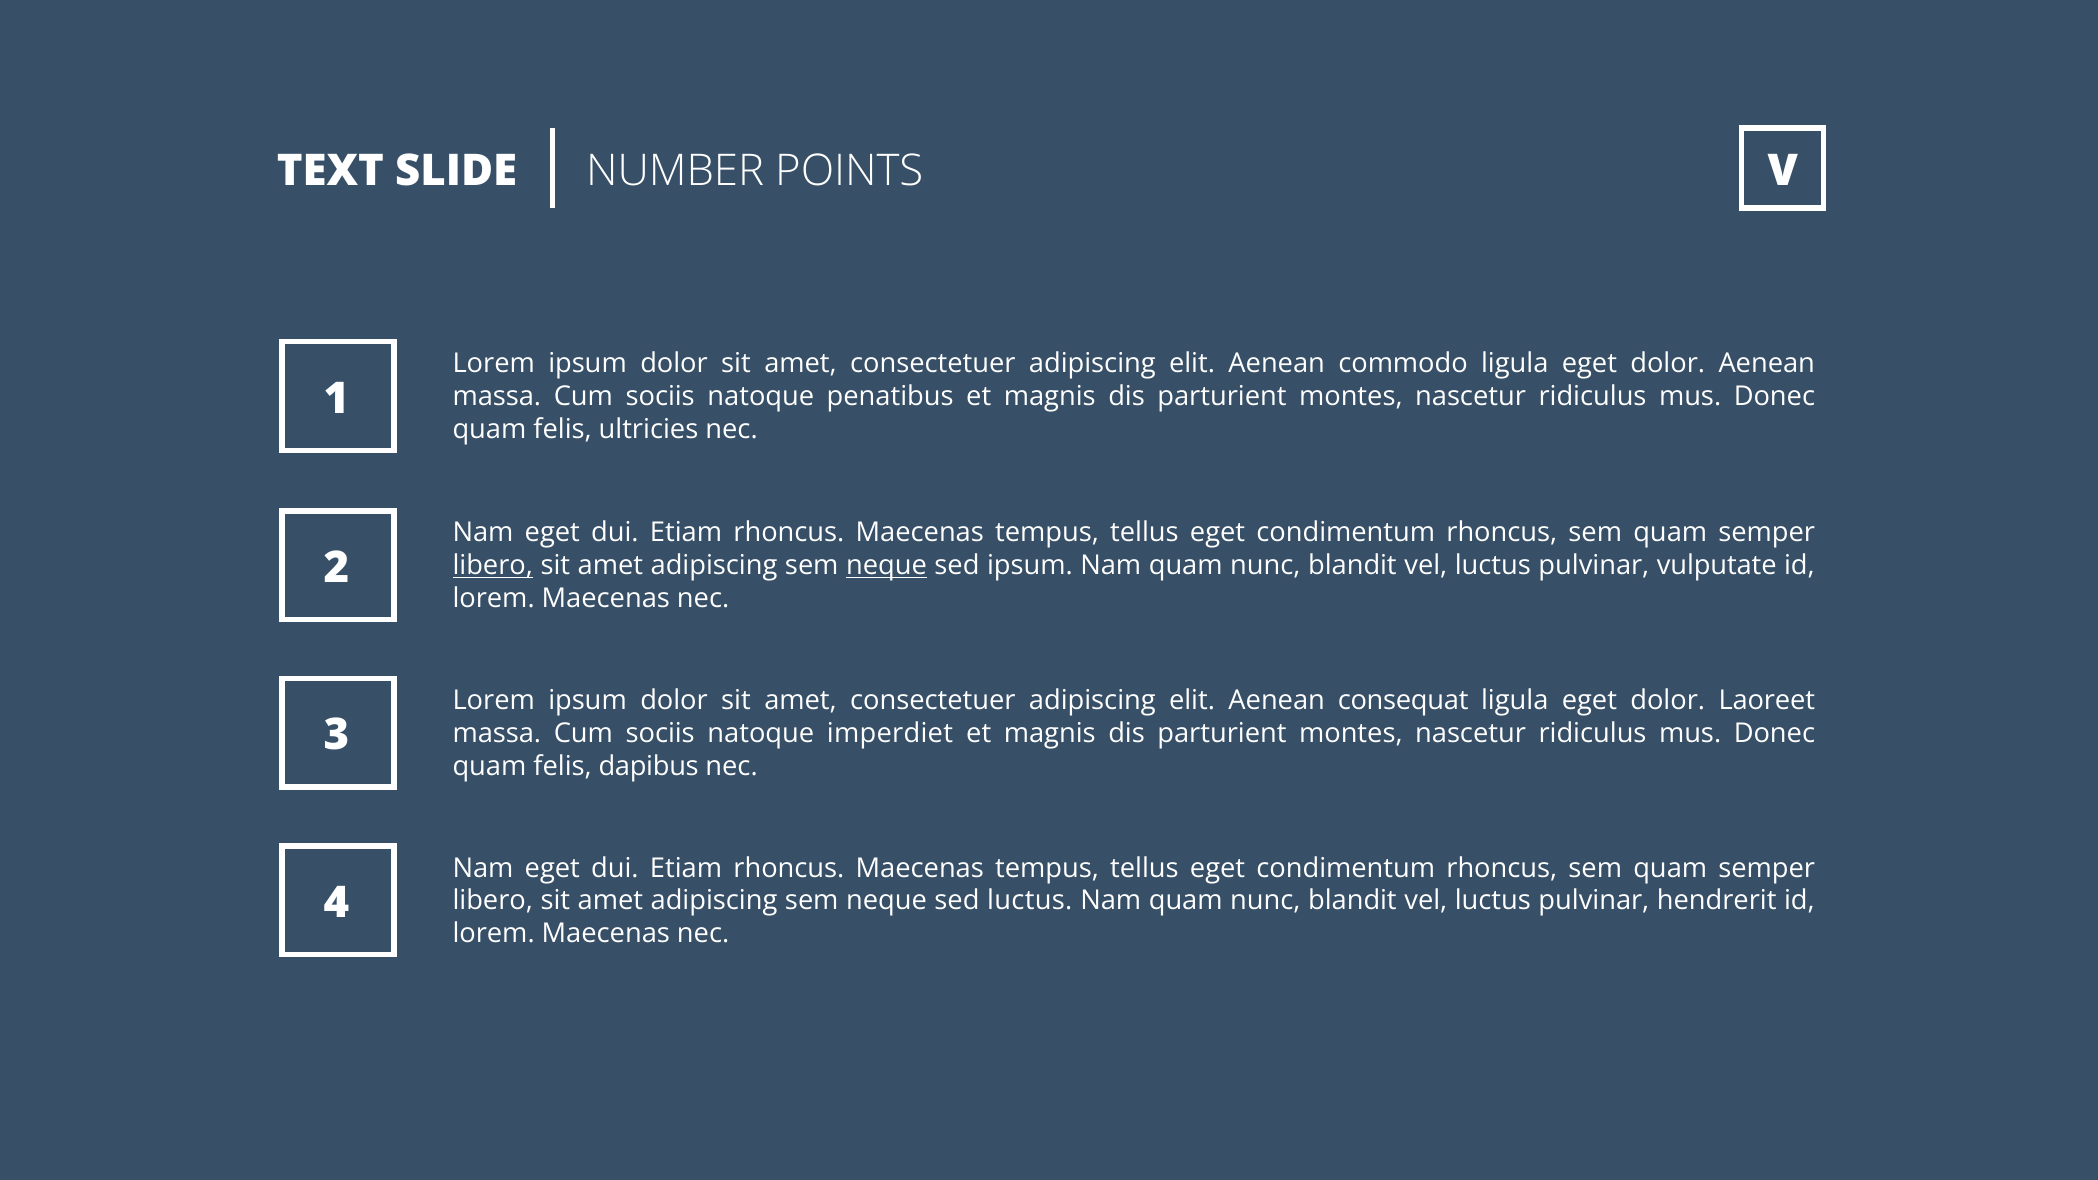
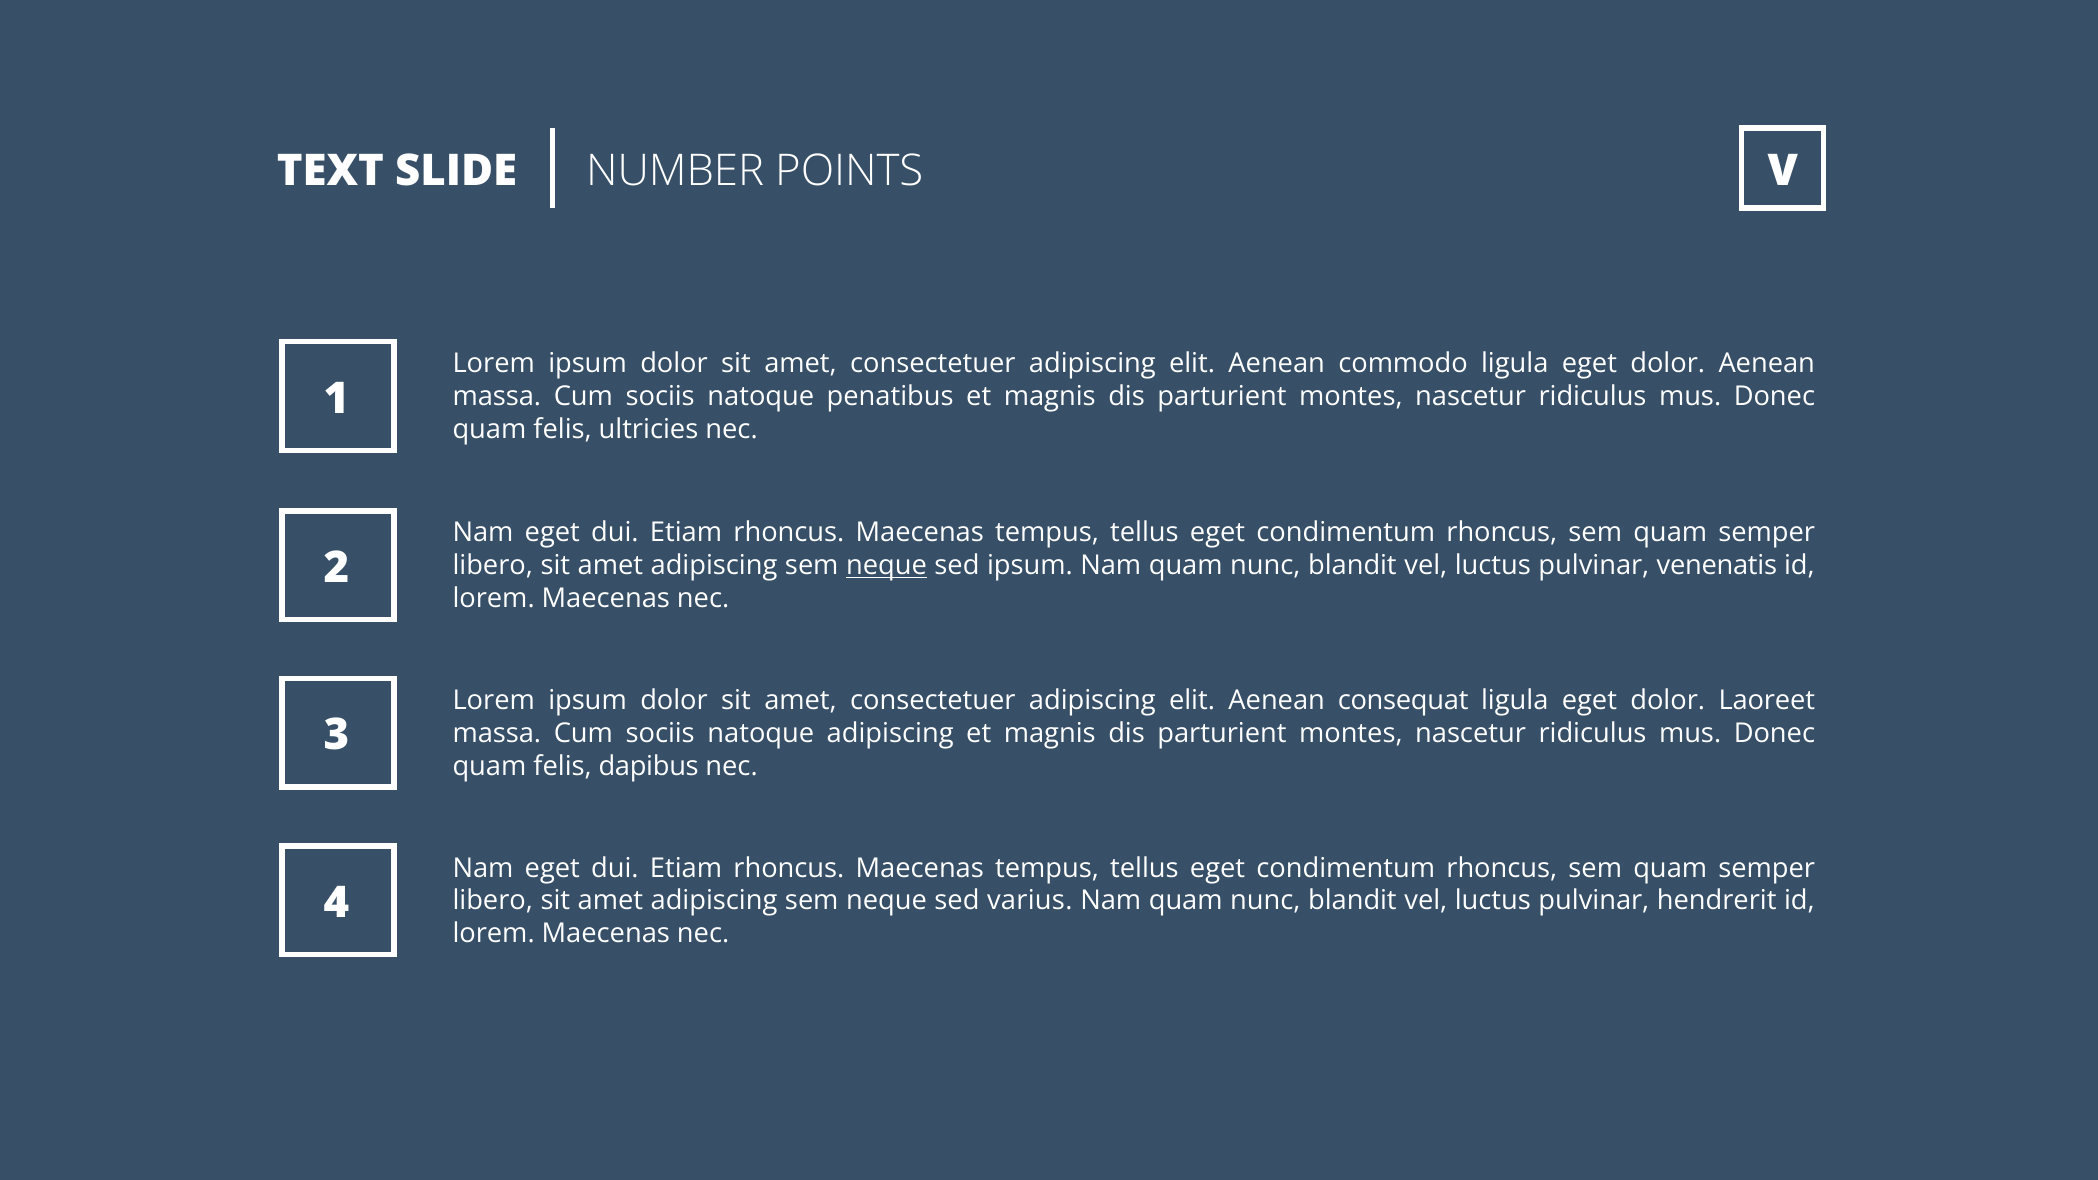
libero underline: present -> none (493, 566)
vulputate: vulputate -> venenatis (1717, 566)
natoque imperdiet: imperdiet -> adipiscing (890, 733)
sed luctus: luctus -> varius (1030, 901)
